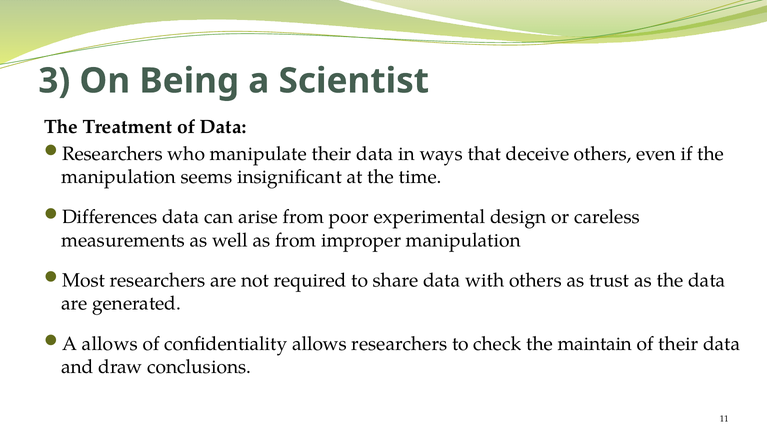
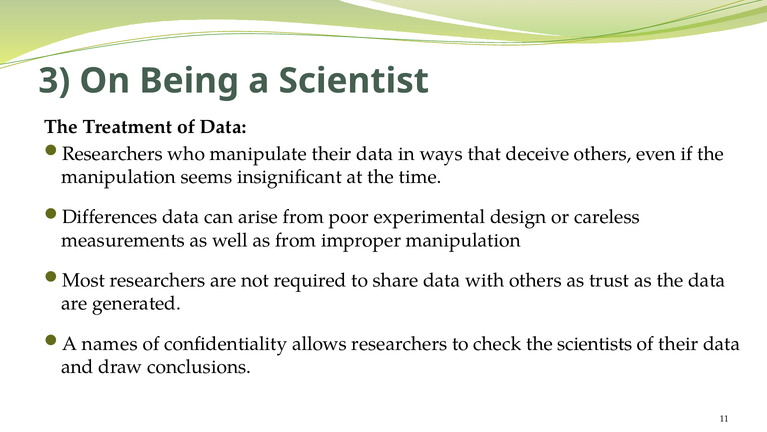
A allows: allows -> names (110, 343)
maintain: maintain -> scientists (595, 343)
